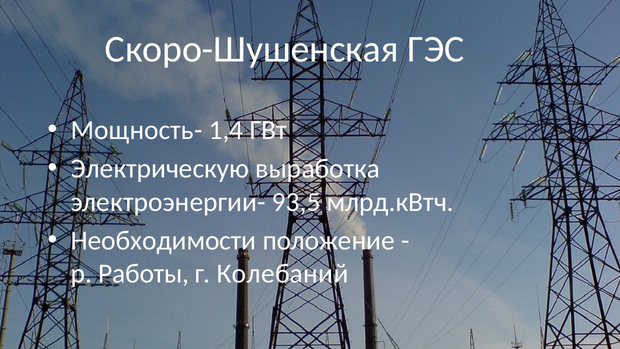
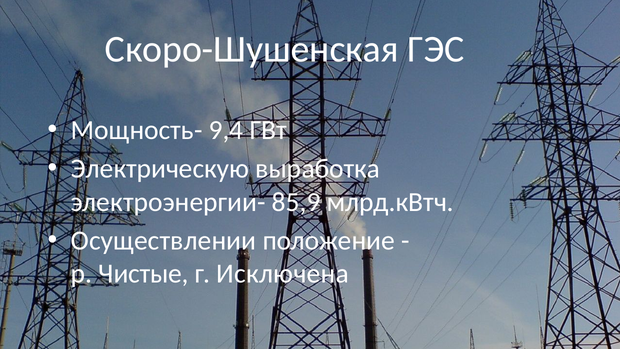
1,4: 1,4 -> 9,4 (226, 130)
93,5: 93,5 -> 85,9 (296, 202)
Необходимости: Необходимости -> Осуществлении (163, 240)
Работы: Работы -> Чистые (144, 274)
Колебаний: Колебаний -> Исключена (283, 274)
